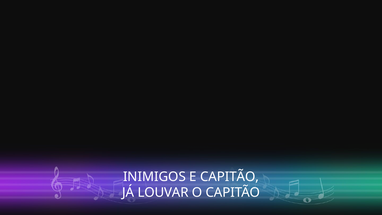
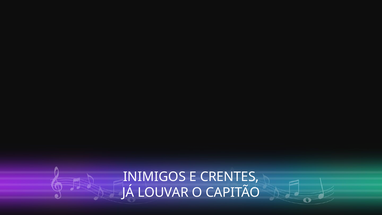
E CAPITÃO: CAPITÃO -> CRENTES (230, 177)
